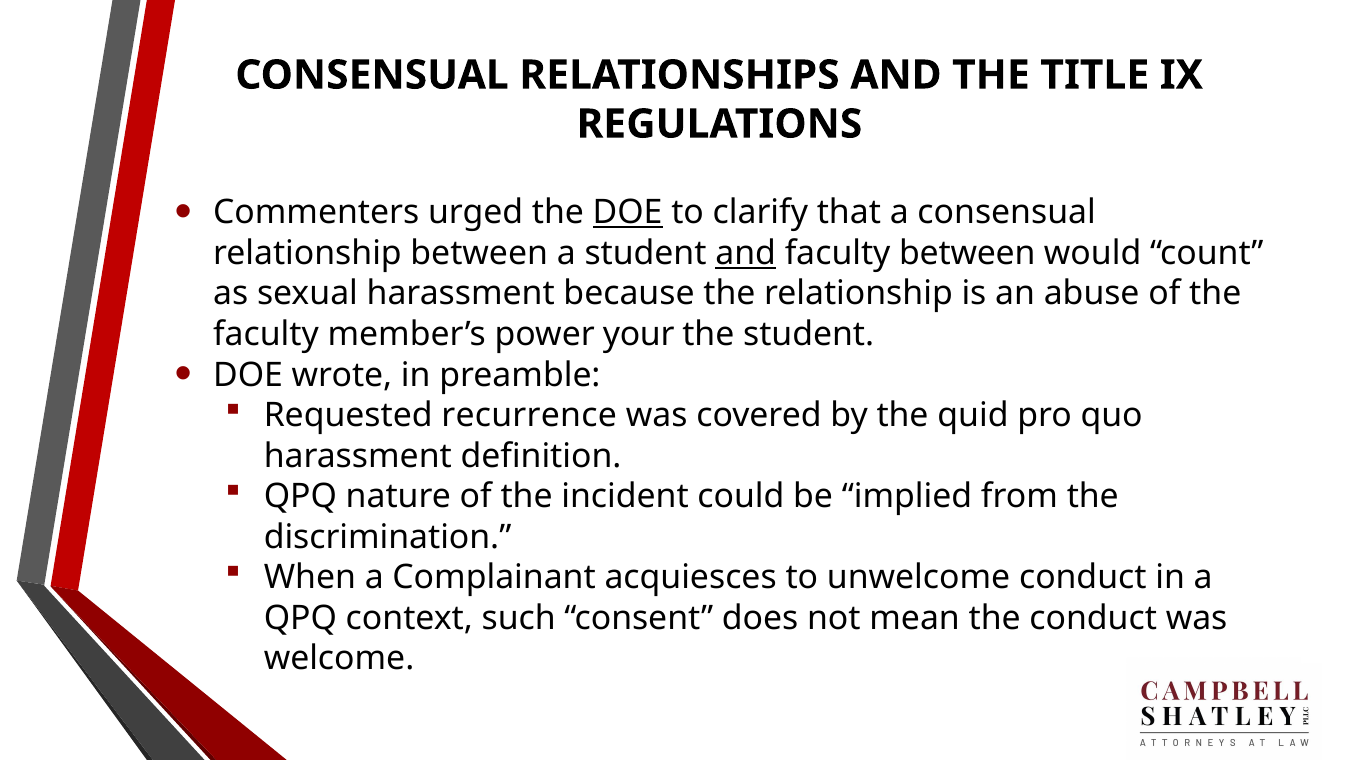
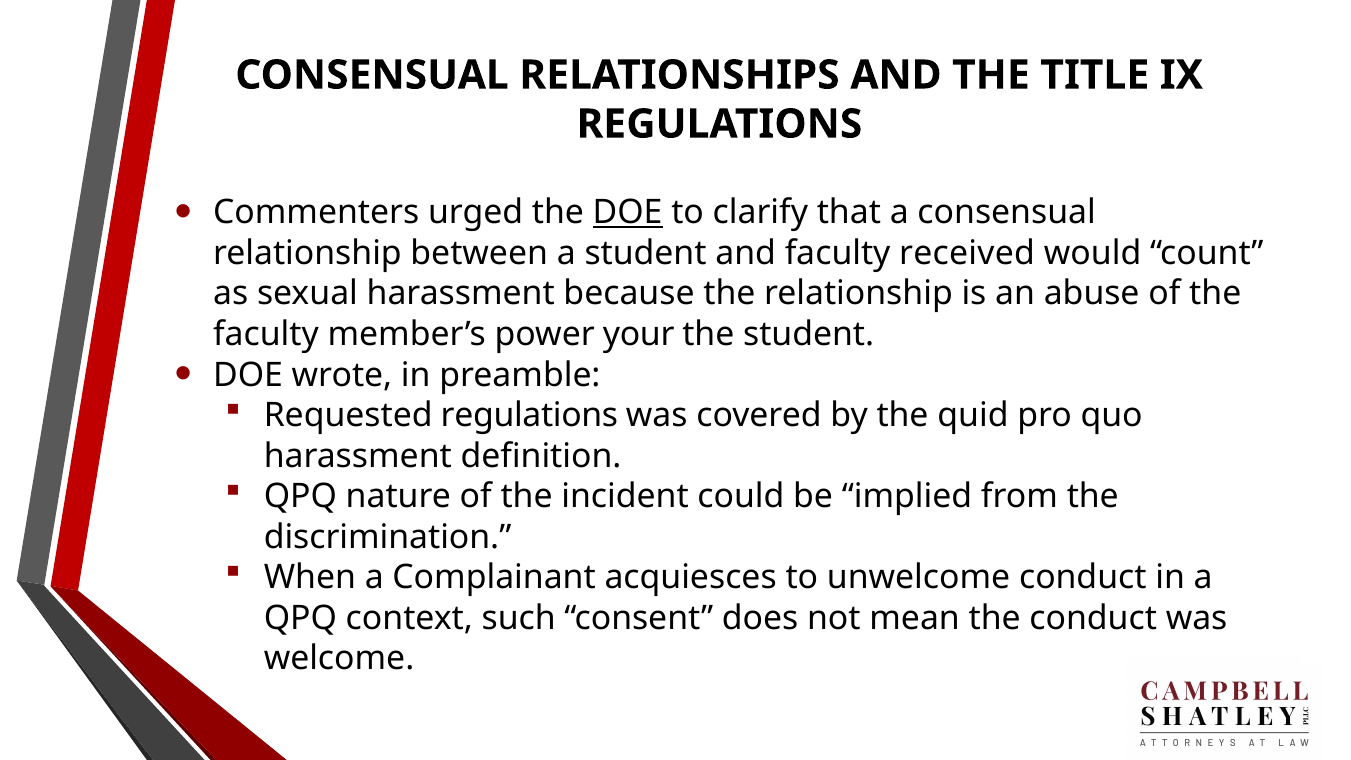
and underline: present -> none (746, 253)
faculty between: between -> received (967, 253)
Requested recurrence: recurrence -> regulations (529, 415)
